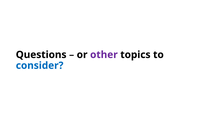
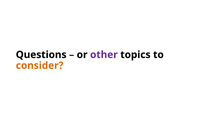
consider colour: blue -> orange (40, 66)
